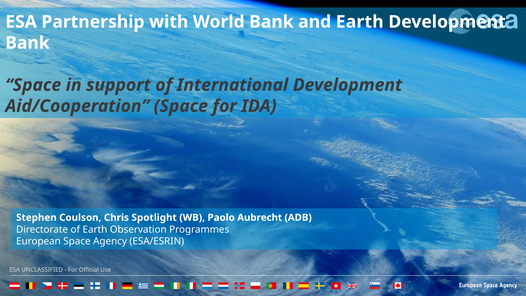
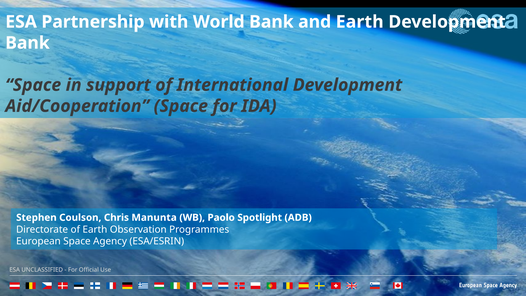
Spotlight: Spotlight -> Manunta (154, 217)
Aubrecht: Aubrecht -> Spotlight (260, 217)
